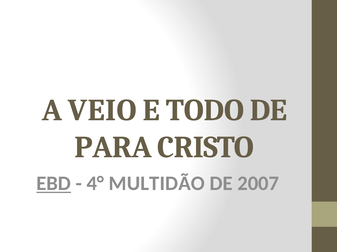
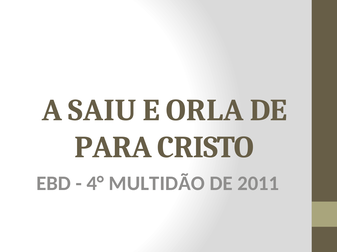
VEIO: VEIO -> SAIU (102, 111)
TODO: TODO -> ORLA (205, 111)
EBD underline: present -> none (54, 184)
2007: 2007 -> 2011 (258, 184)
